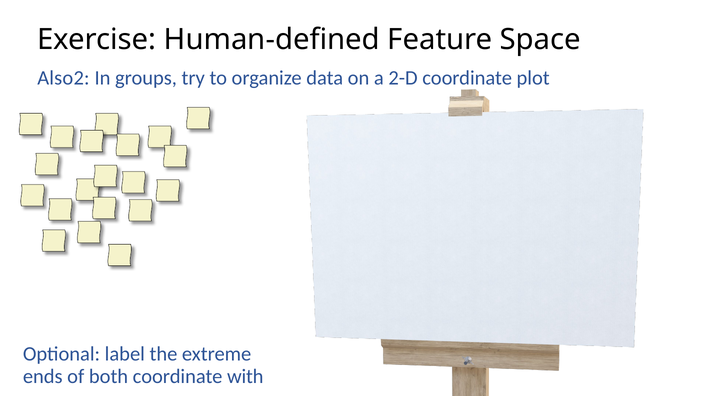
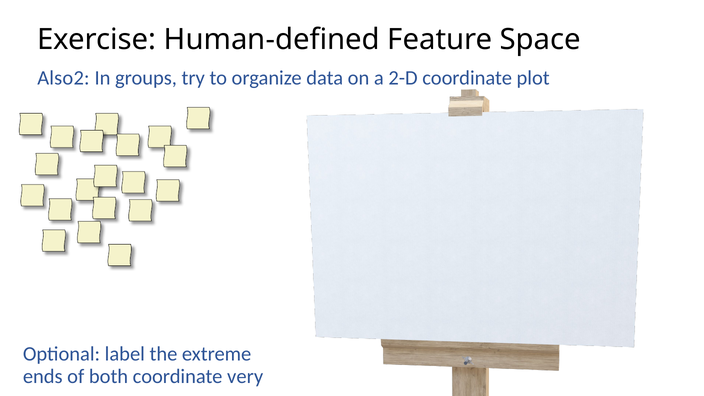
with: with -> very (245, 376)
